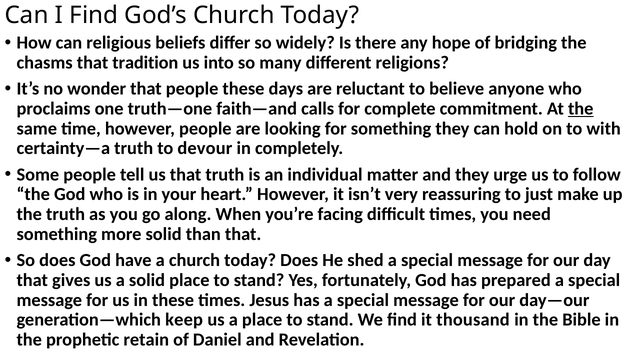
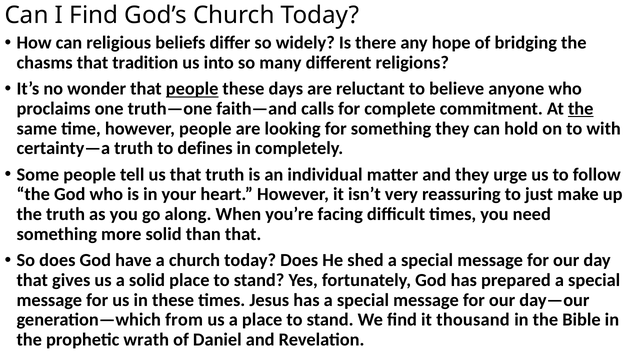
people underline: none -> present (192, 89)
devour: devour -> defines (205, 148)
keep: keep -> from (184, 320)
retain: retain -> wrath (146, 340)
